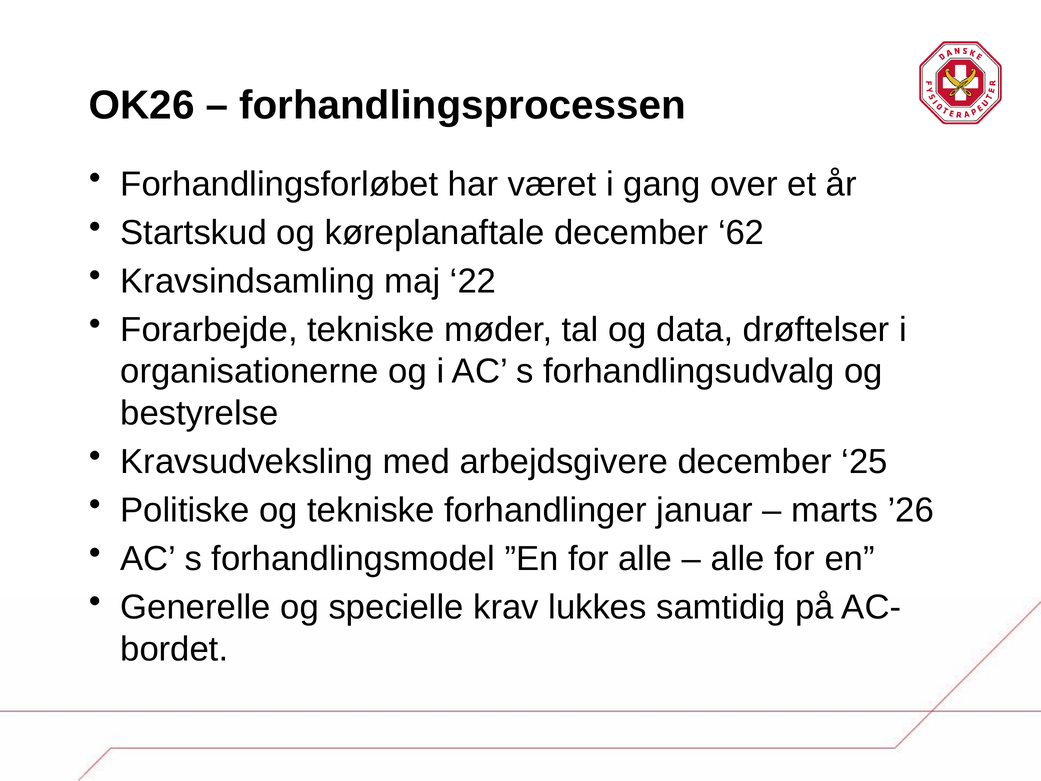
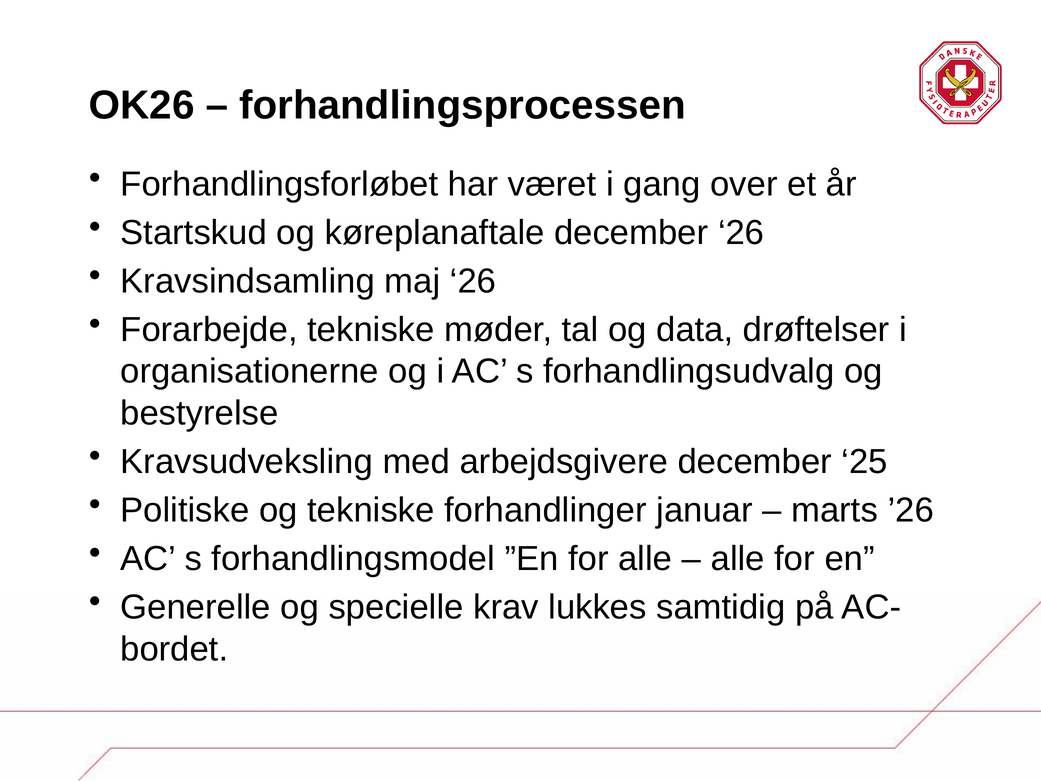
december 62: 62 -> 26 (741, 233)
maj 22: 22 -> 26 (473, 281)
